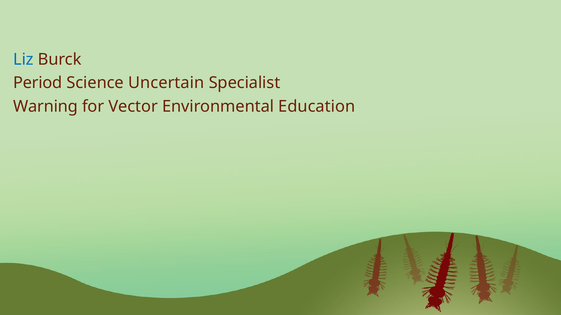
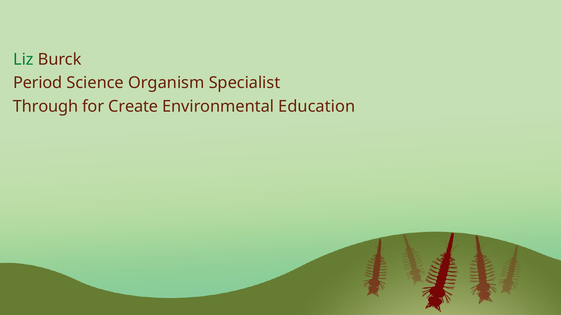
Liz colour: blue -> green (23, 60)
Uncertain: Uncertain -> Organism (166, 83)
Warning: Warning -> Through (46, 107)
Vector: Vector -> Create (133, 107)
